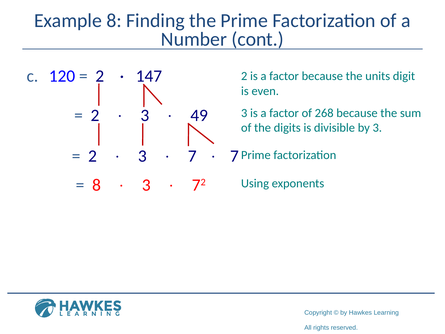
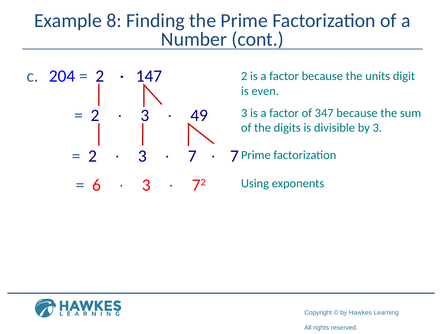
120: 120 -> 204 (62, 76)
268: 268 -> 347 (324, 113)
8: 8 -> 6 (96, 185)
